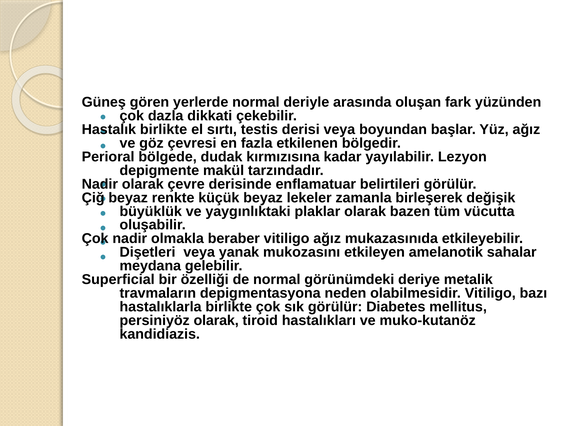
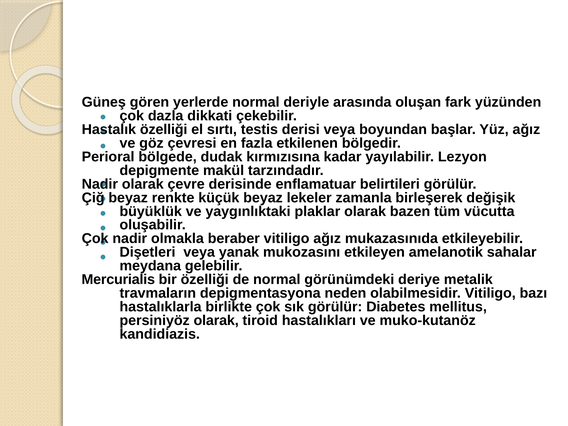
birlikte: birlikte -> özelliği (164, 129)
Superficial: Superficial -> Mercurialis (118, 280)
